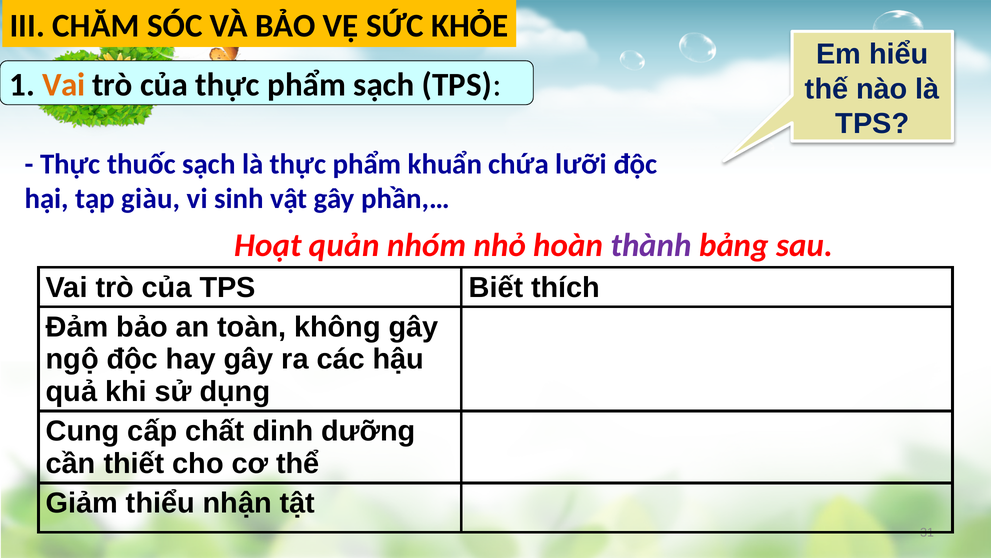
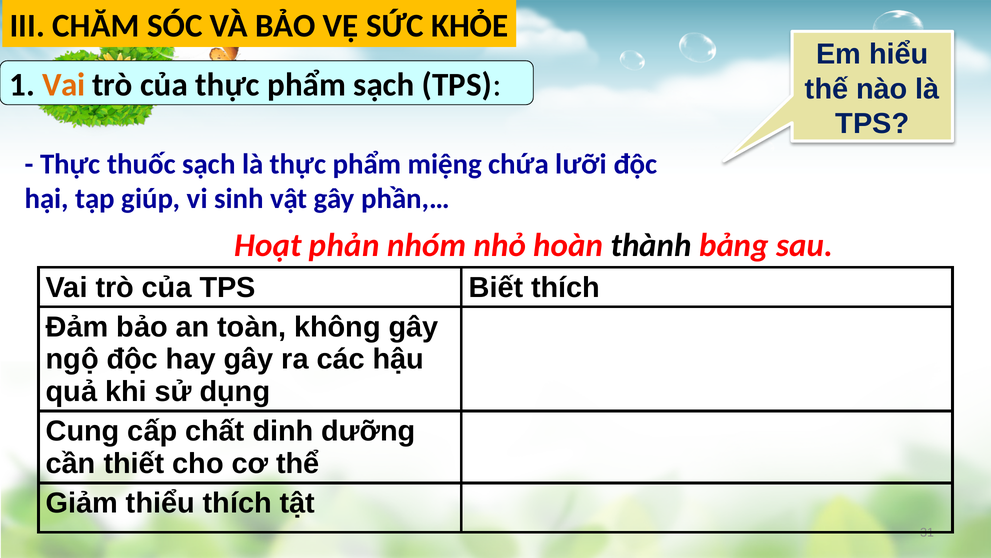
khuẩn: khuẩn -> miệng (445, 164)
giàu: giàu -> giúp (151, 199)
quản: quản -> phản (344, 245)
thành colour: purple -> black (651, 245)
thiểu nhận: nhận -> thích (237, 503)
